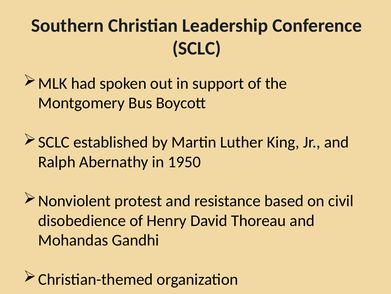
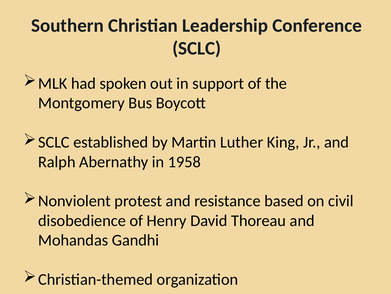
1950: 1950 -> 1958 (184, 161)
